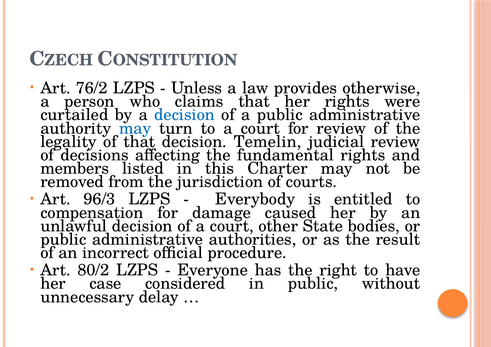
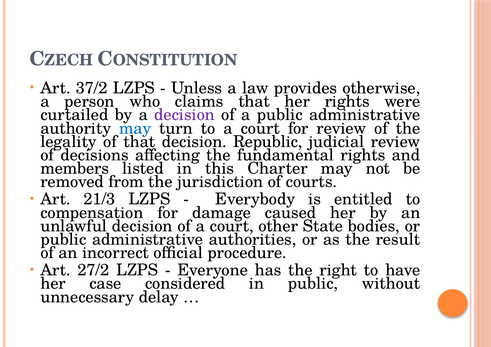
76/2: 76/2 -> 37/2 (92, 88)
decision colour: blue -> purple (185, 115)
Temelin: Temelin -> Republic (268, 142)
96/3: 96/3 -> 21/3 (99, 199)
80/2: 80/2 -> 27/2 (93, 270)
